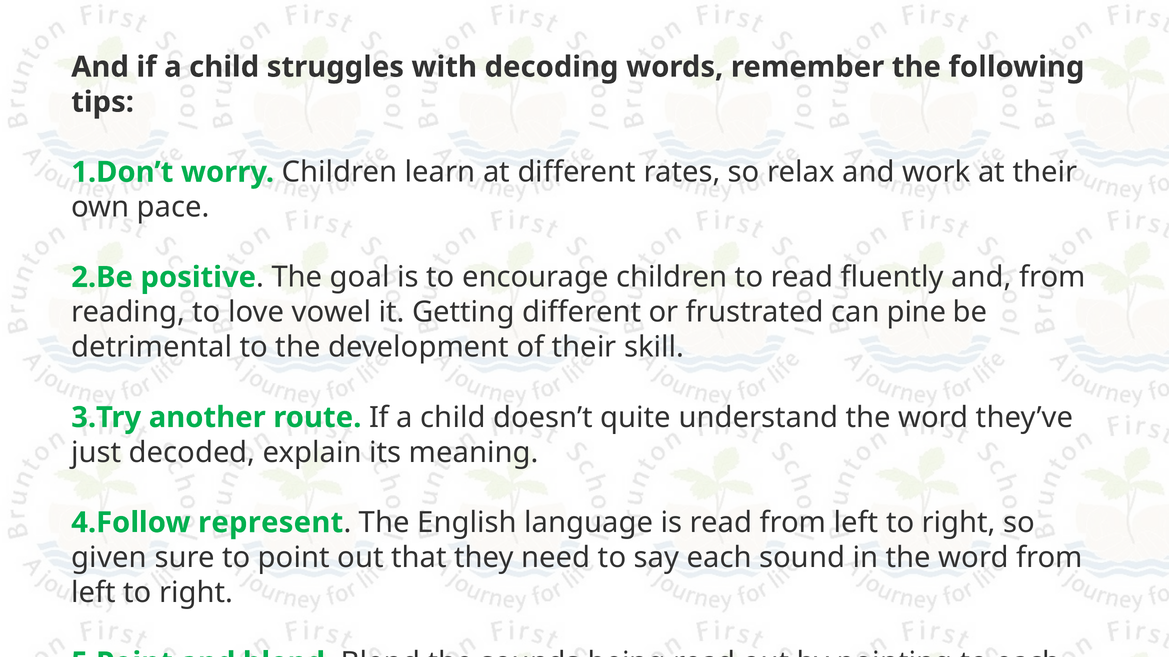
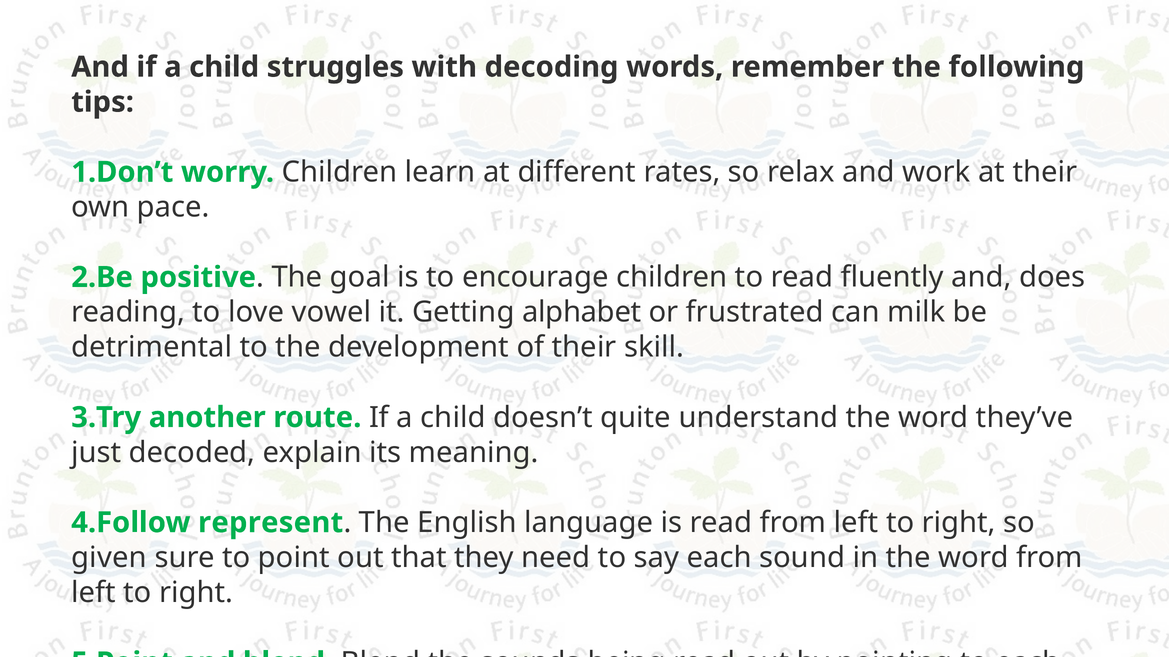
and from: from -> does (1052, 278)
Getting different: different -> alphabet (582, 313)
pine: pine -> milk (916, 313)
